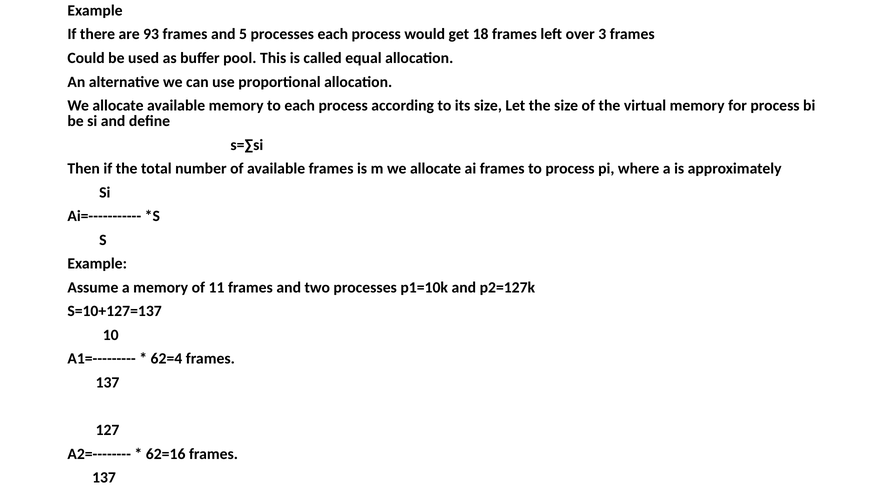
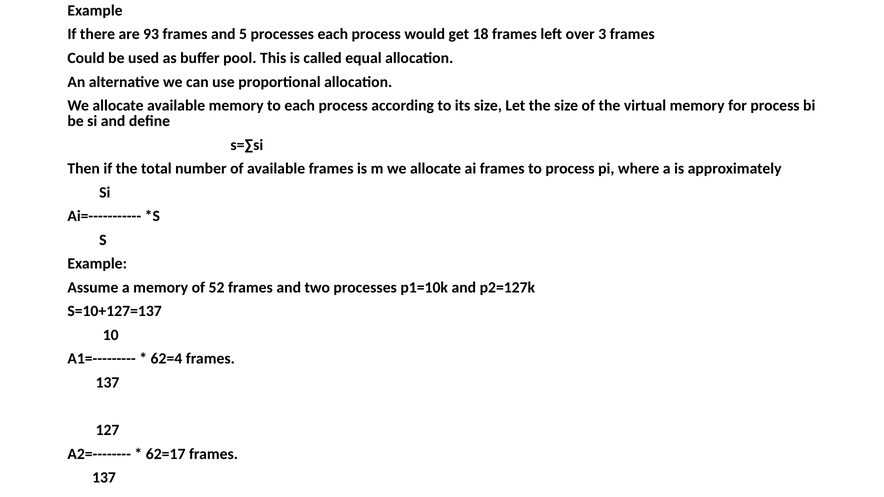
11: 11 -> 52 (217, 288)
62=16: 62=16 -> 62=17 (166, 454)
